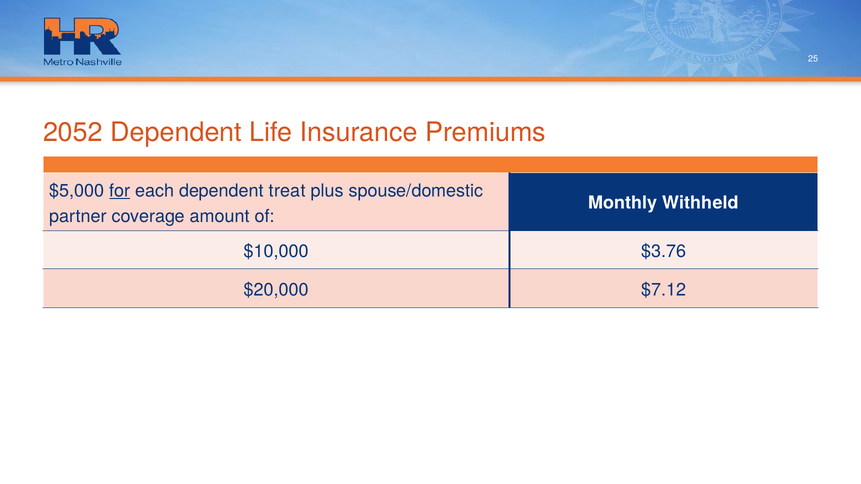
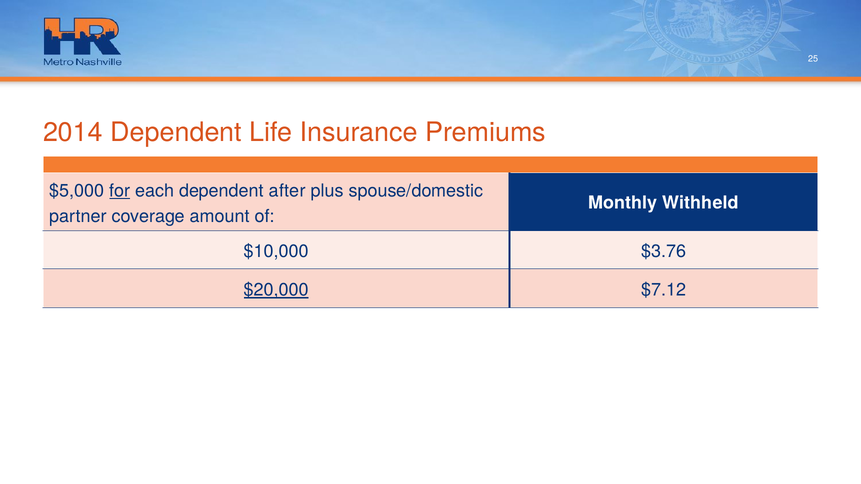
2052: 2052 -> 2014 (73, 133)
treat: treat -> after (287, 191)
$20,000 underline: none -> present (276, 290)
